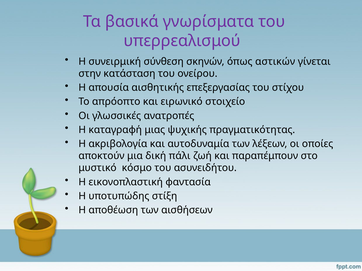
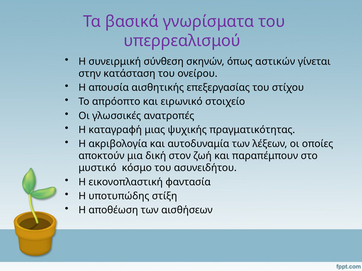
πάλι: πάλι -> στον (180, 156)
